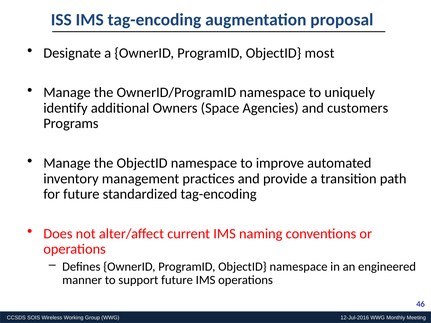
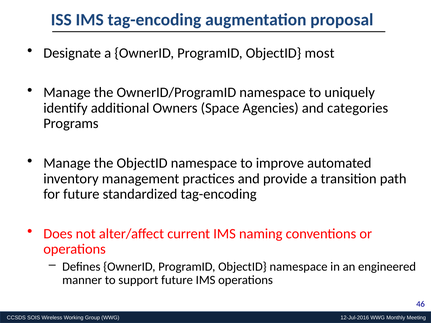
customers: customers -> categories (358, 108)
